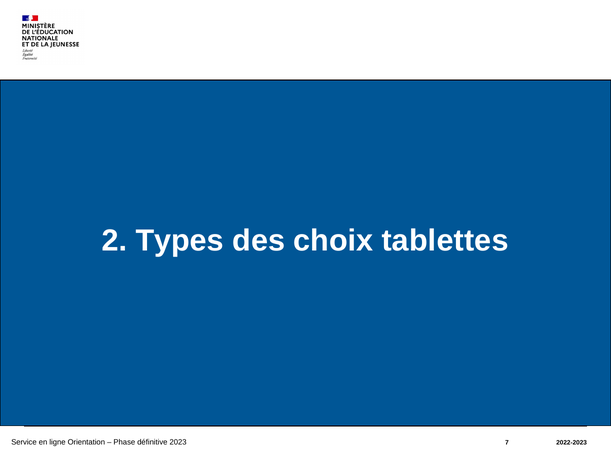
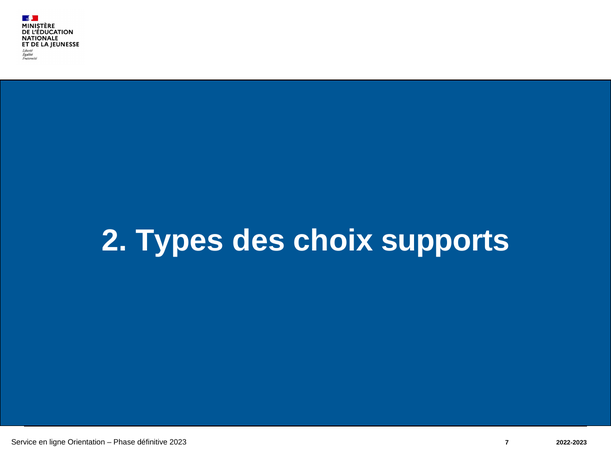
tablettes: tablettes -> supports (445, 241)
